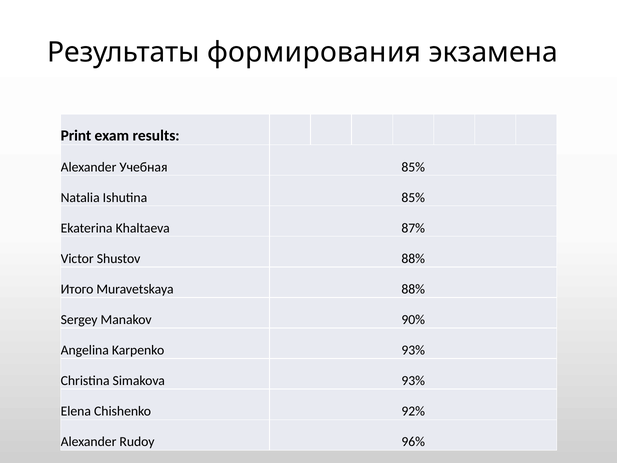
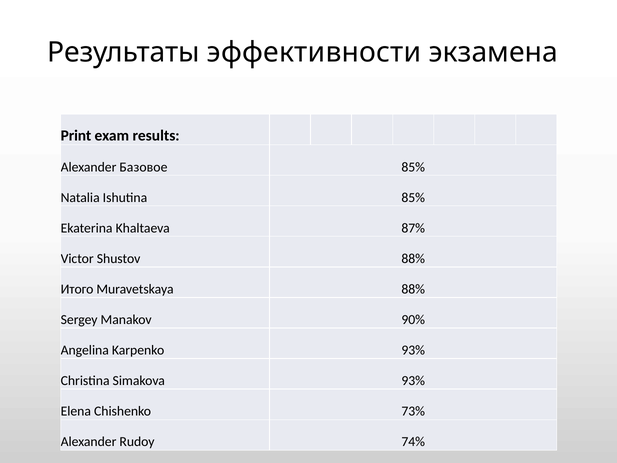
формирования: формирования -> эффективности (314, 52)
Учебная: Учебная -> Базовое (143, 167)
92%: 92% -> 73% (413, 411)
96%: 96% -> 74% (413, 442)
